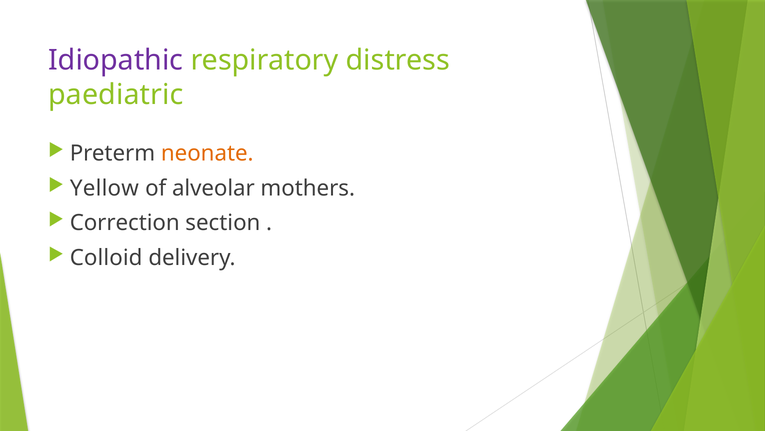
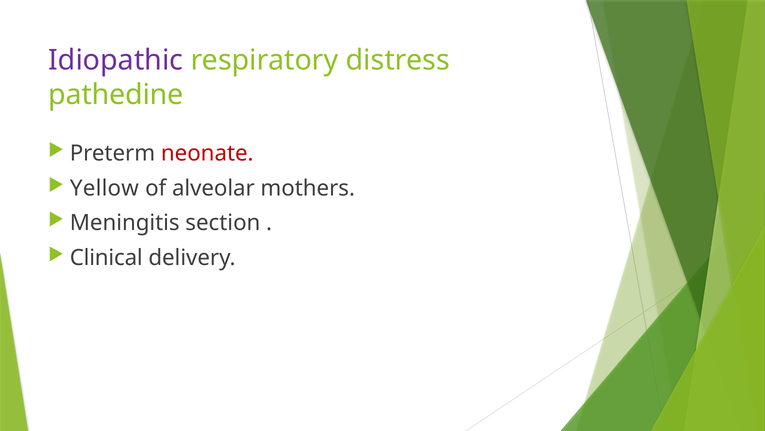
paediatric: paediatric -> pathedine (116, 95)
neonate colour: orange -> red (207, 153)
Correction: Correction -> Meningitis (125, 223)
Colloid: Colloid -> Clinical (106, 257)
